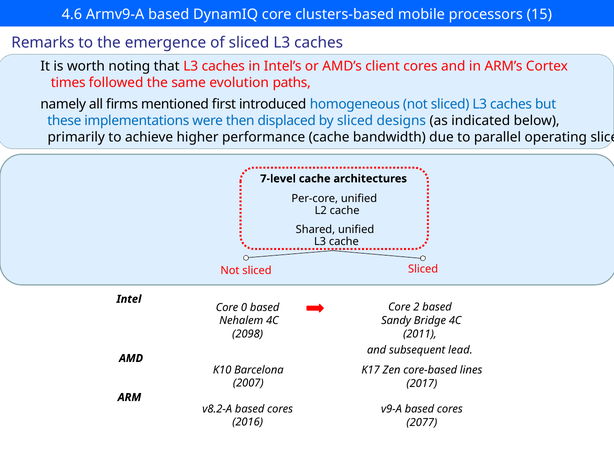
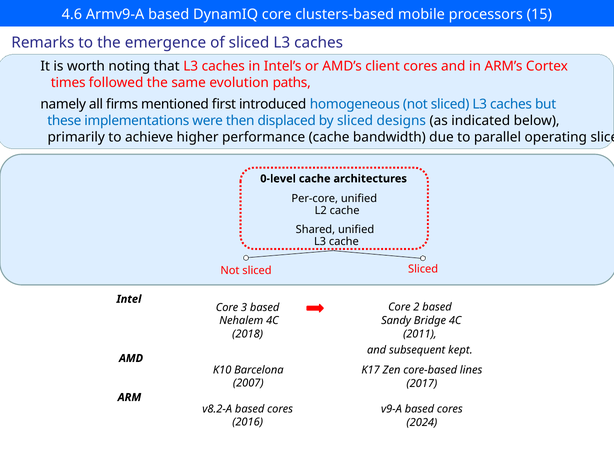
7-level: 7-level -> 0-level (278, 178)
0: 0 -> 3 (244, 307)
2098: 2098 -> 2018 (248, 334)
lead: lead -> kept (460, 349)
2077: 2077 -> 2024 (422, 422)
